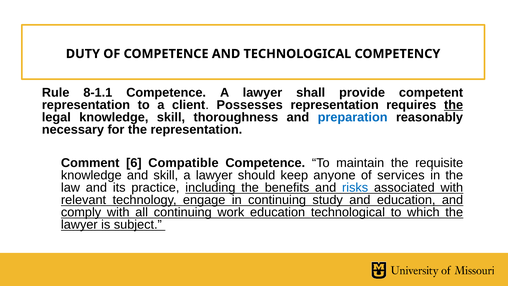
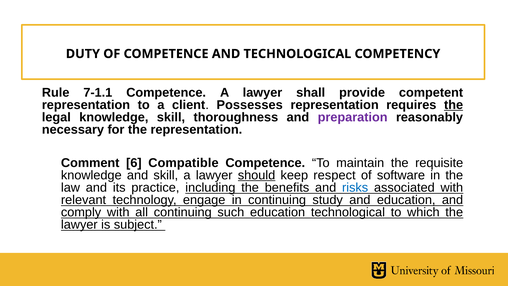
8-1.1: 8-1.1 -> 7-1.1 (98, 93)
preparation colour: blue -> purple (353, 117)
should underline: none -> present (257, 175)
anyone: anyone -> respect (335, 175)
services: services -> software (401, 175)
work: work -> such (231, 212)
